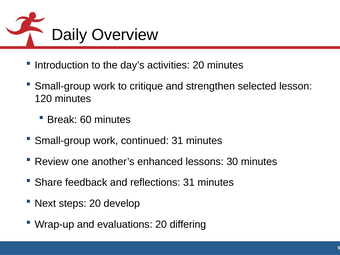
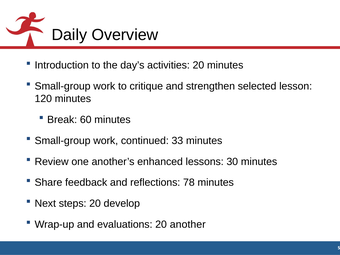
continued 31: 31 -> 33 (177, 141)
reflections 31: 31 -> 78 (189, 183)
differing: differing -> another (188, 224)
